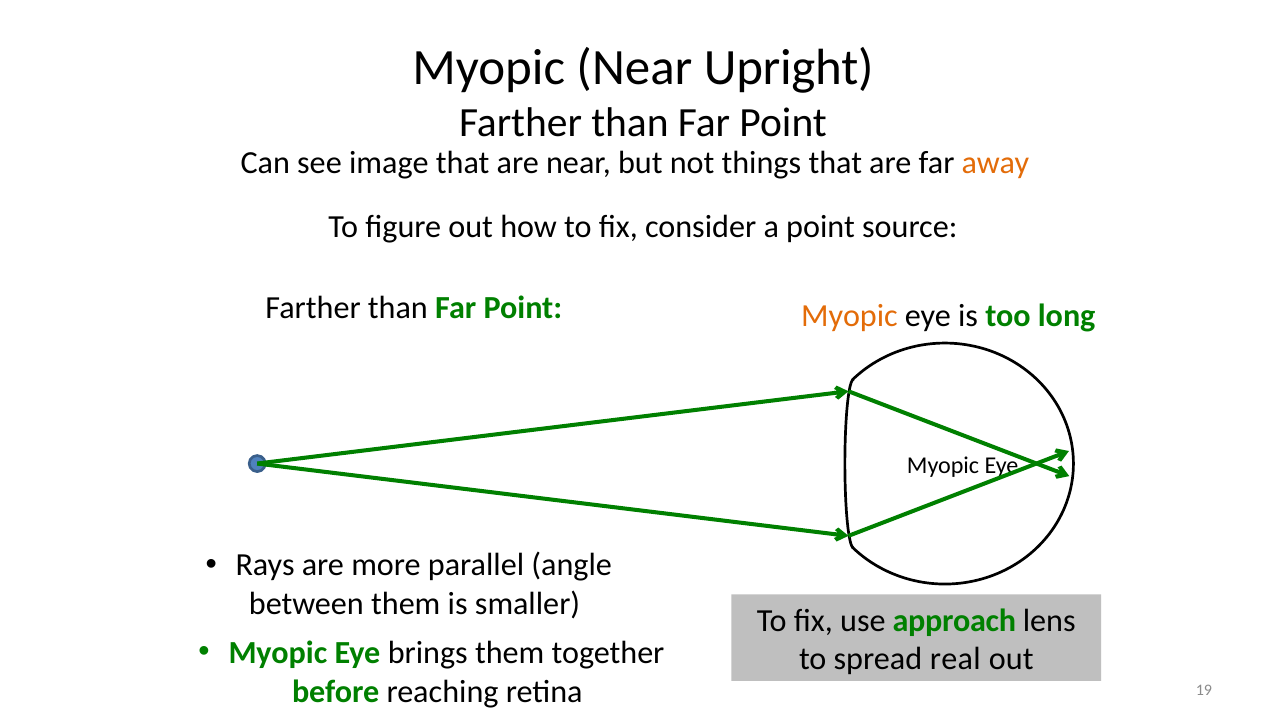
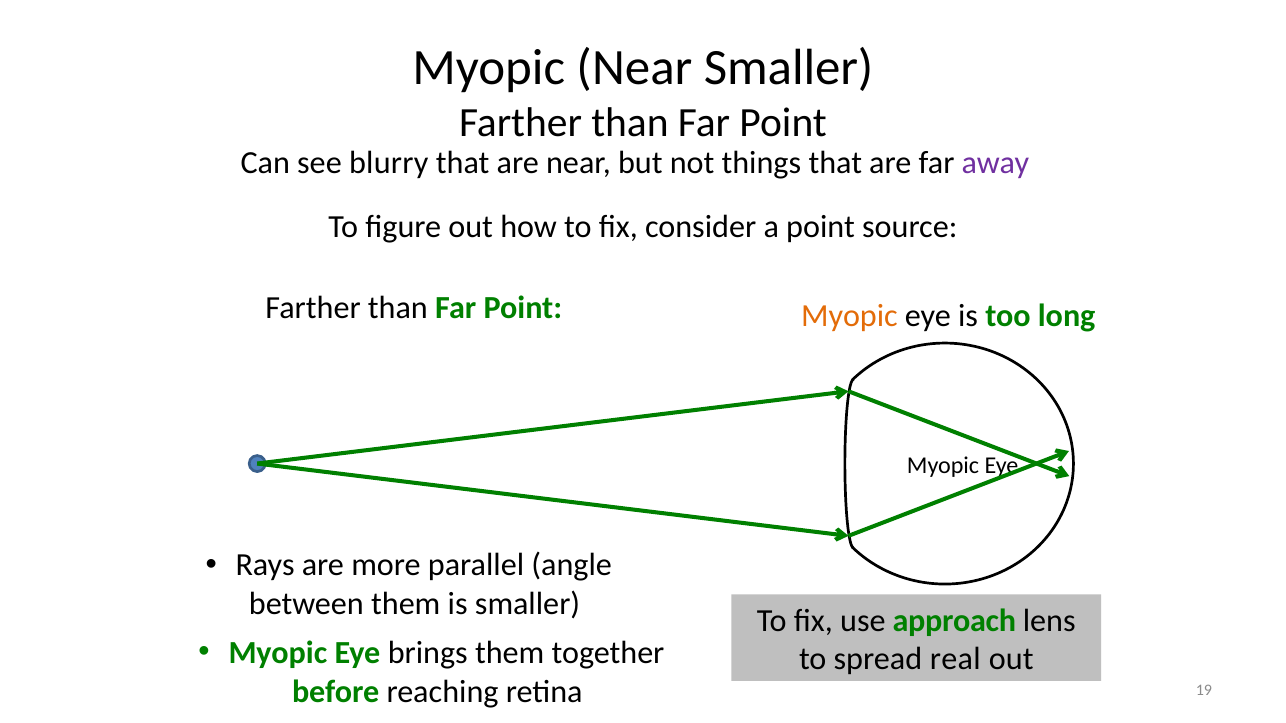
Near Upright: Upright -> Smaller (789, 68)
image: image -> blurry (389, 163)
away colour: orange -> purple (995, 163)
